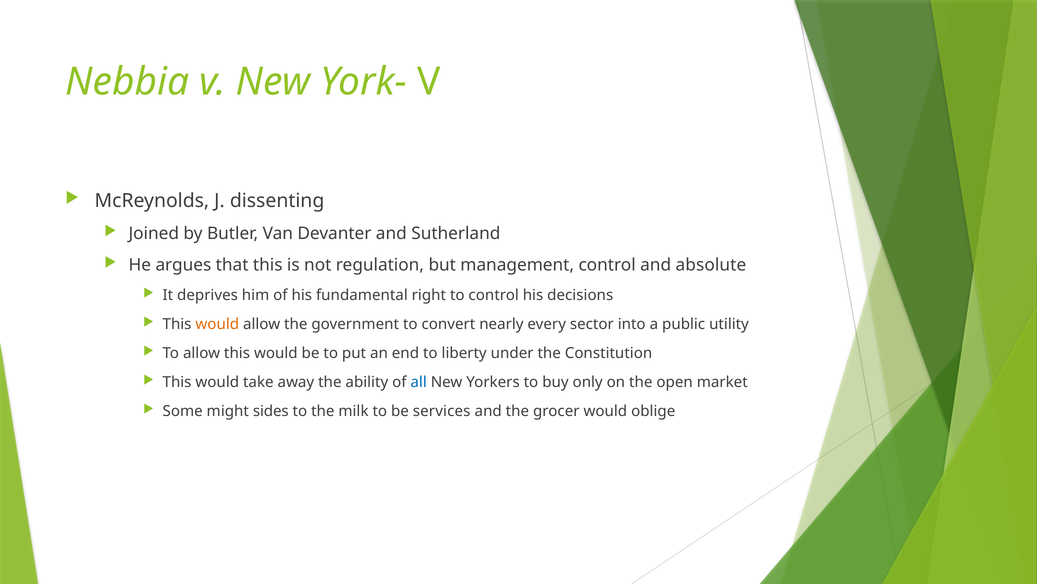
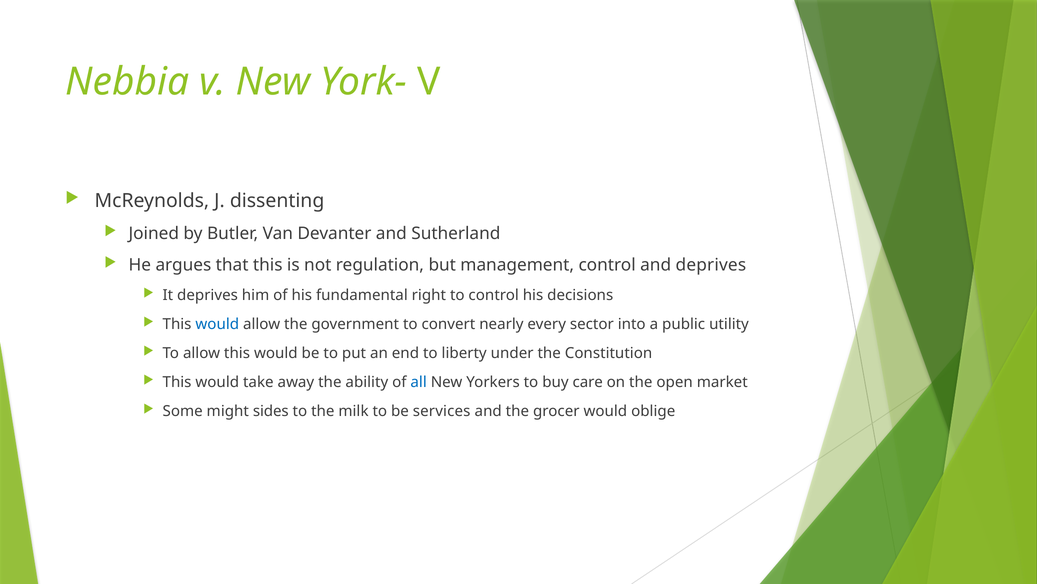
and absolute: absolute -> deprives (711, 265)
would colour: orange -> blue (217, 324)
only: only -> care (588, 382)
